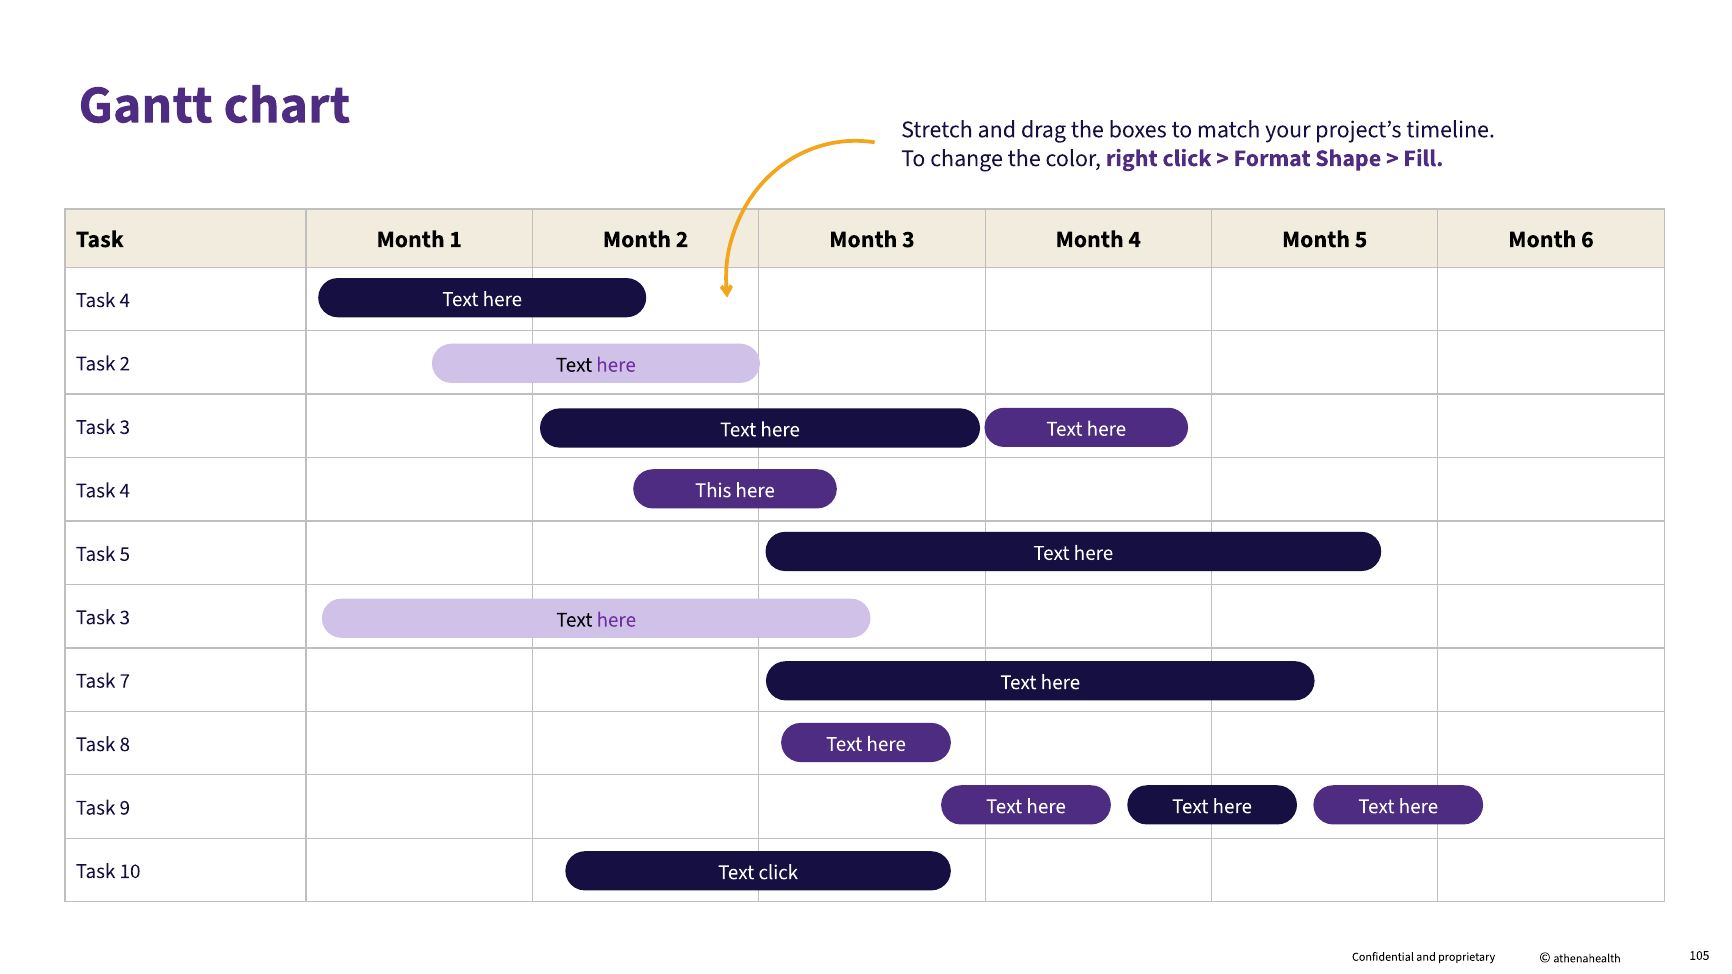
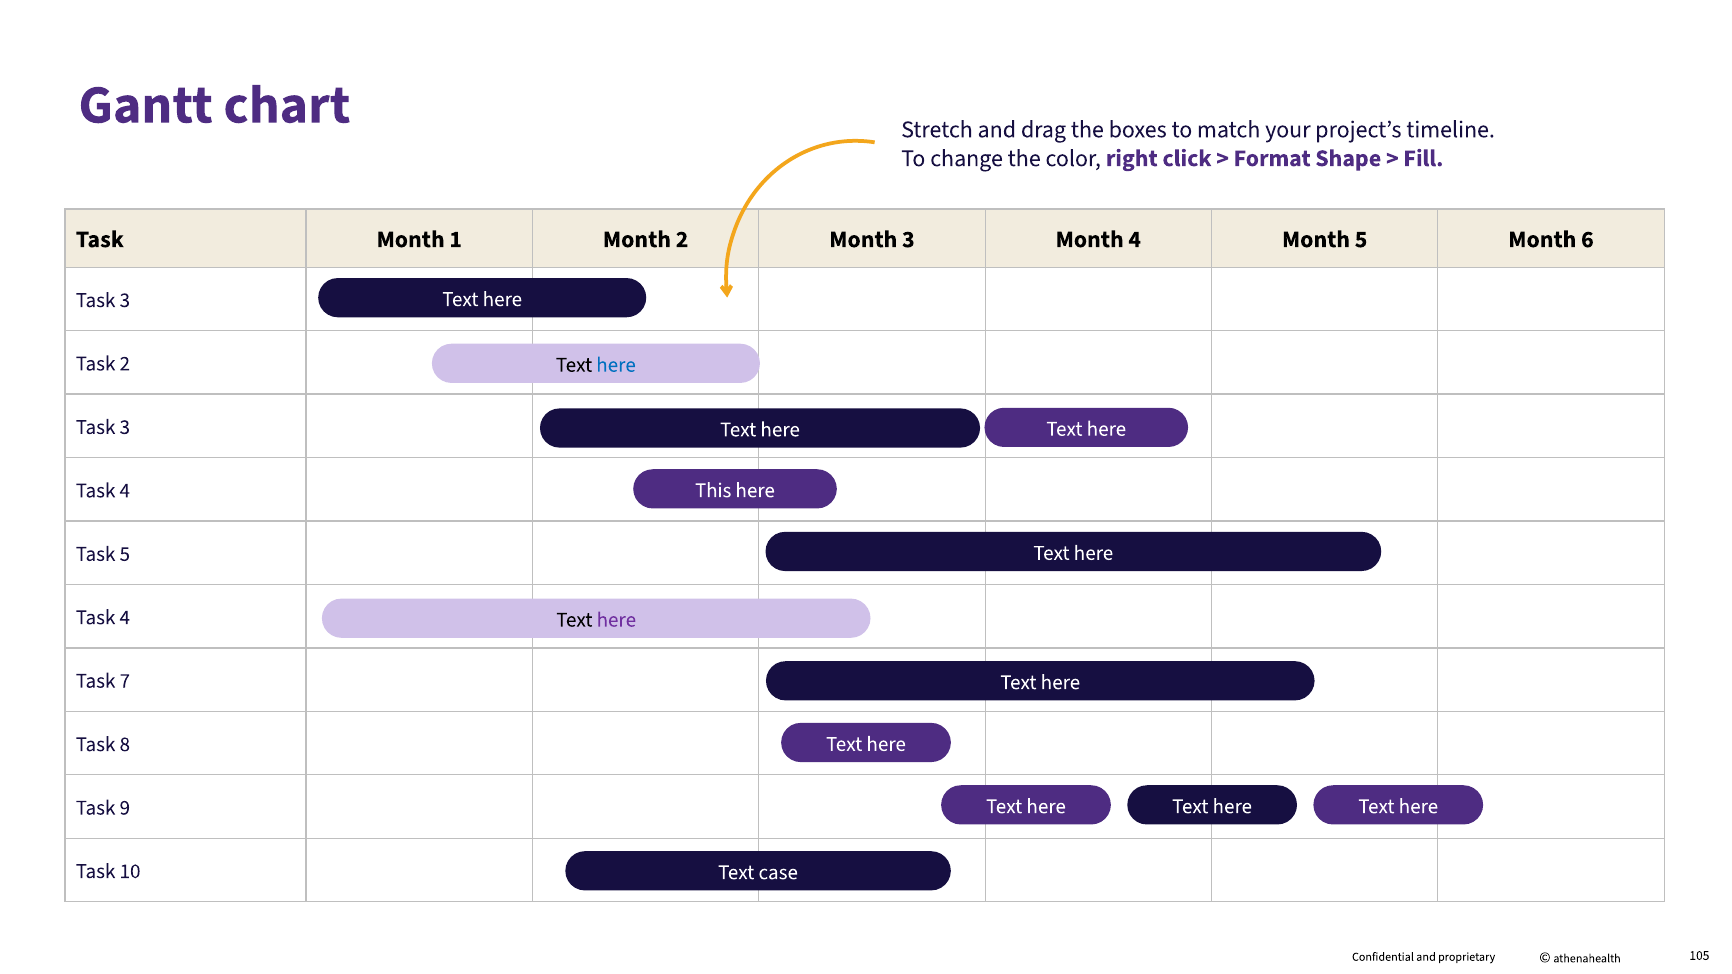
4: 4 -> 3 (125, 300)
here colour: purple -> blue (616, 365)
3: 3 -> 4 (125, 617)
Text click: click -> case (778, 872)
